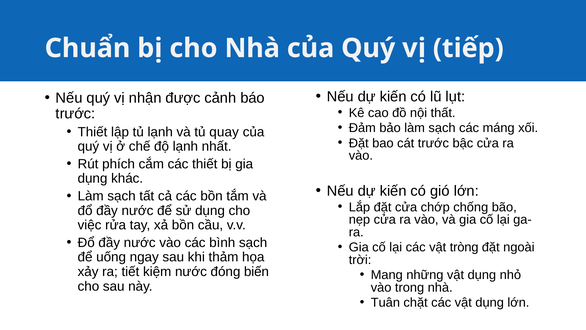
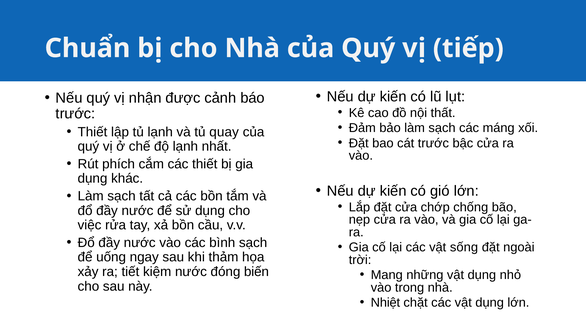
tròng: tròng -> sống (464, 247)
Tuân: Tuân -> Nhiệt (385, 302)
